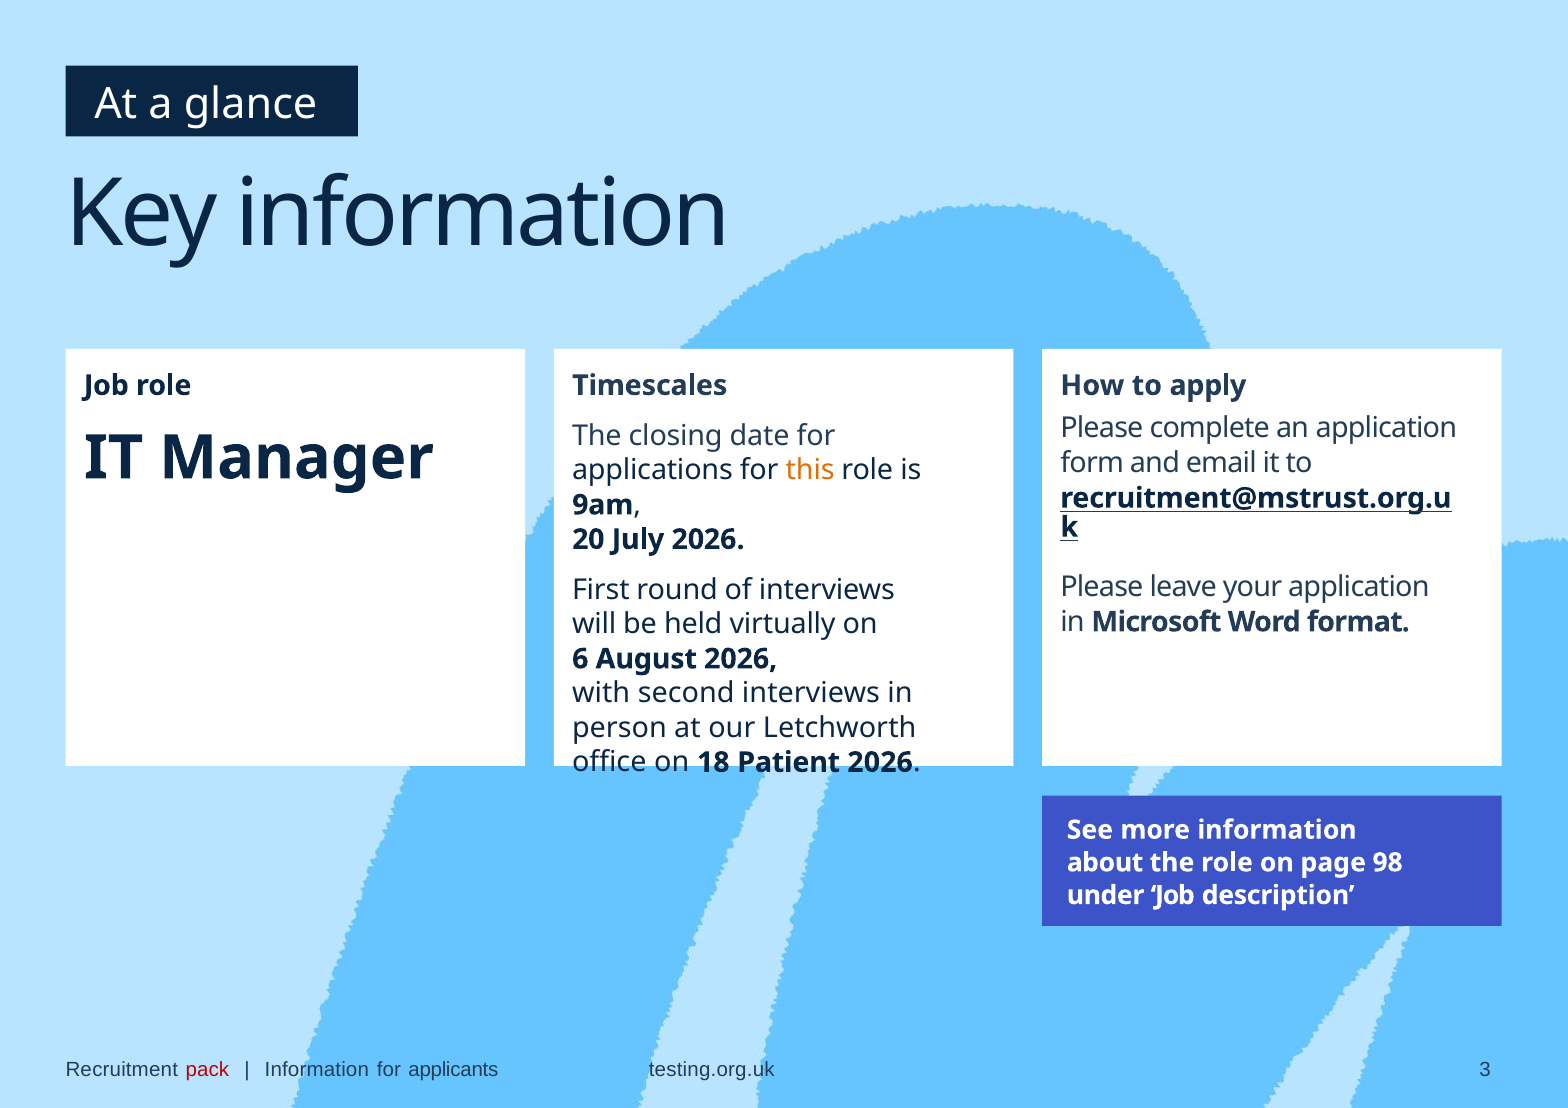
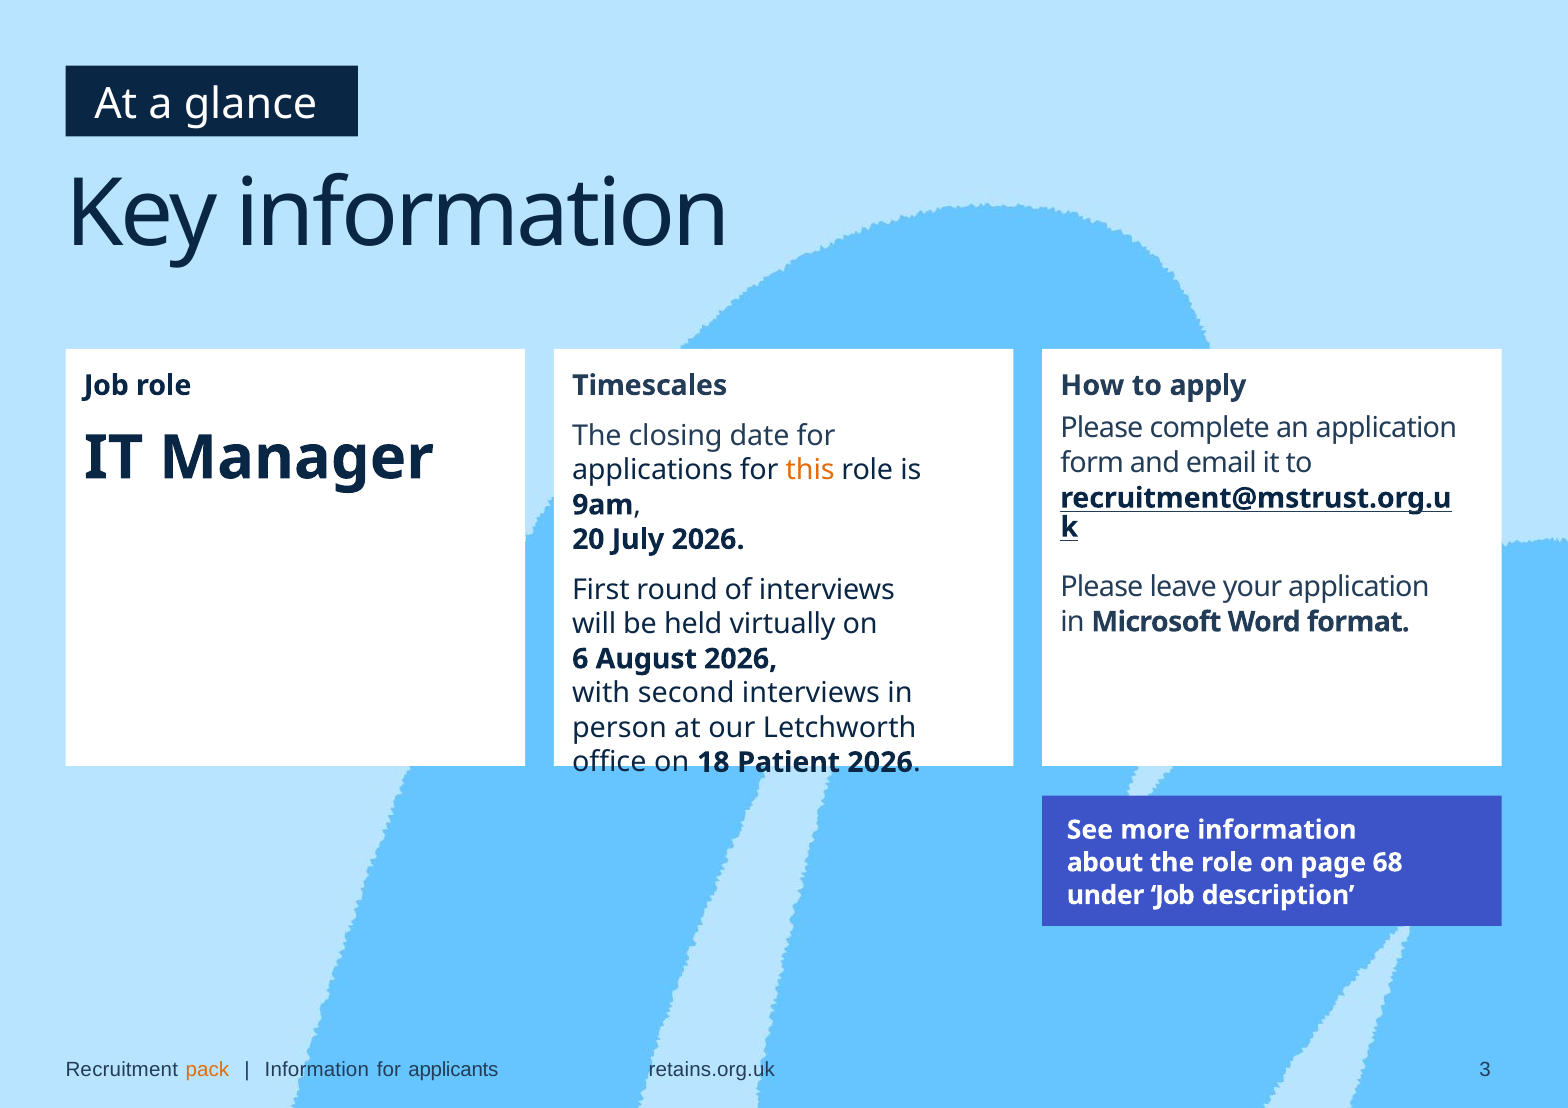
98: 98 -> 68 (1388, 863)
pack colour: red -> orange (207, 1070)
testing.org.uk: testing.org.uk -> retains.org.uk (712, 1070)
